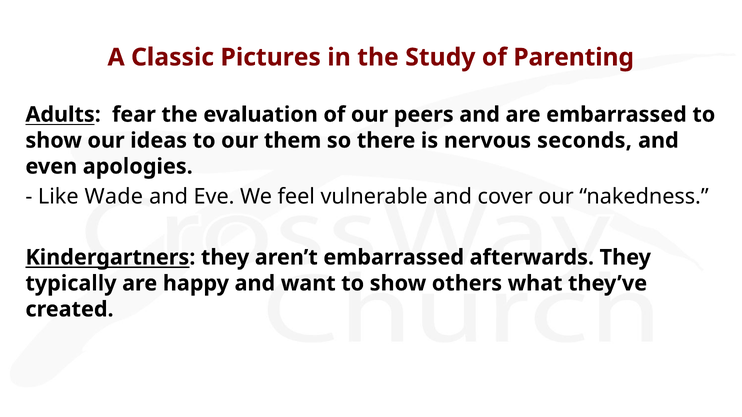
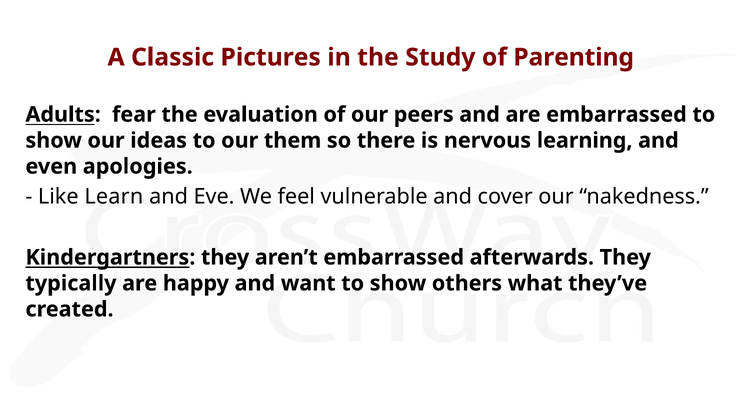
seconds: seconds -> learning (585, 141)
Wade: Wade -> Learn (114, 197)
